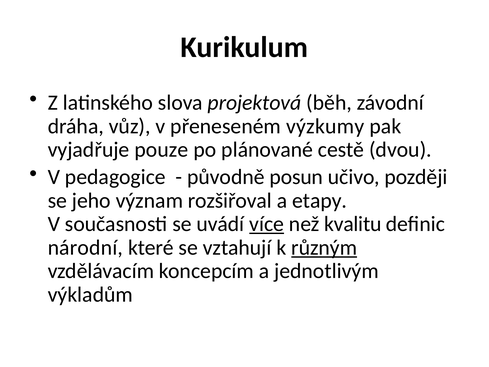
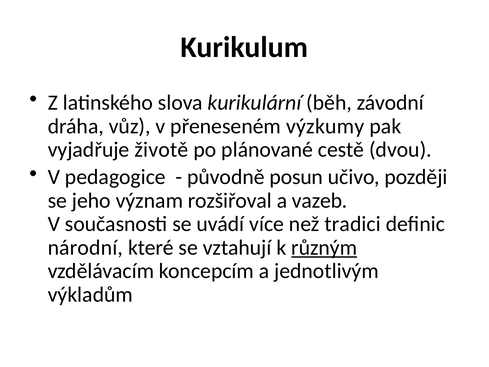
projektová: projektová -> kurikulární (254, 103)
pouze: pouze -> životě (161, 150)
etapy: etapy -> vazeb (320, 200)
více underline: present -> none (267, 224)
kvalitu: kvalitu -> tradici (353, 224)
